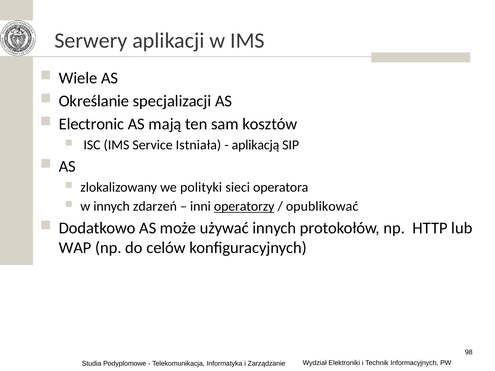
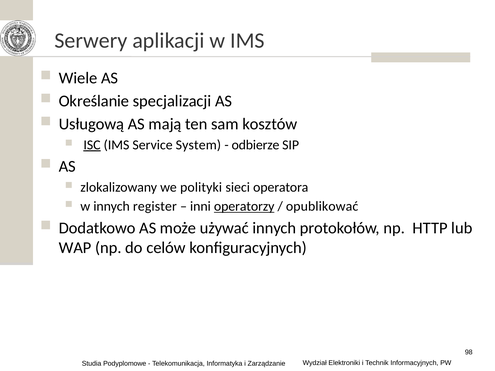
Electronic: Electronic -> Usługową (91, 124)
ISC underline: none -> present (92, 145)
Istniała: Istniała -> System (198, 145)
aplikacją: aplikacją -> odbierze (256, 145)
zdarzeń: zdarzeń -> register (155, 207)
